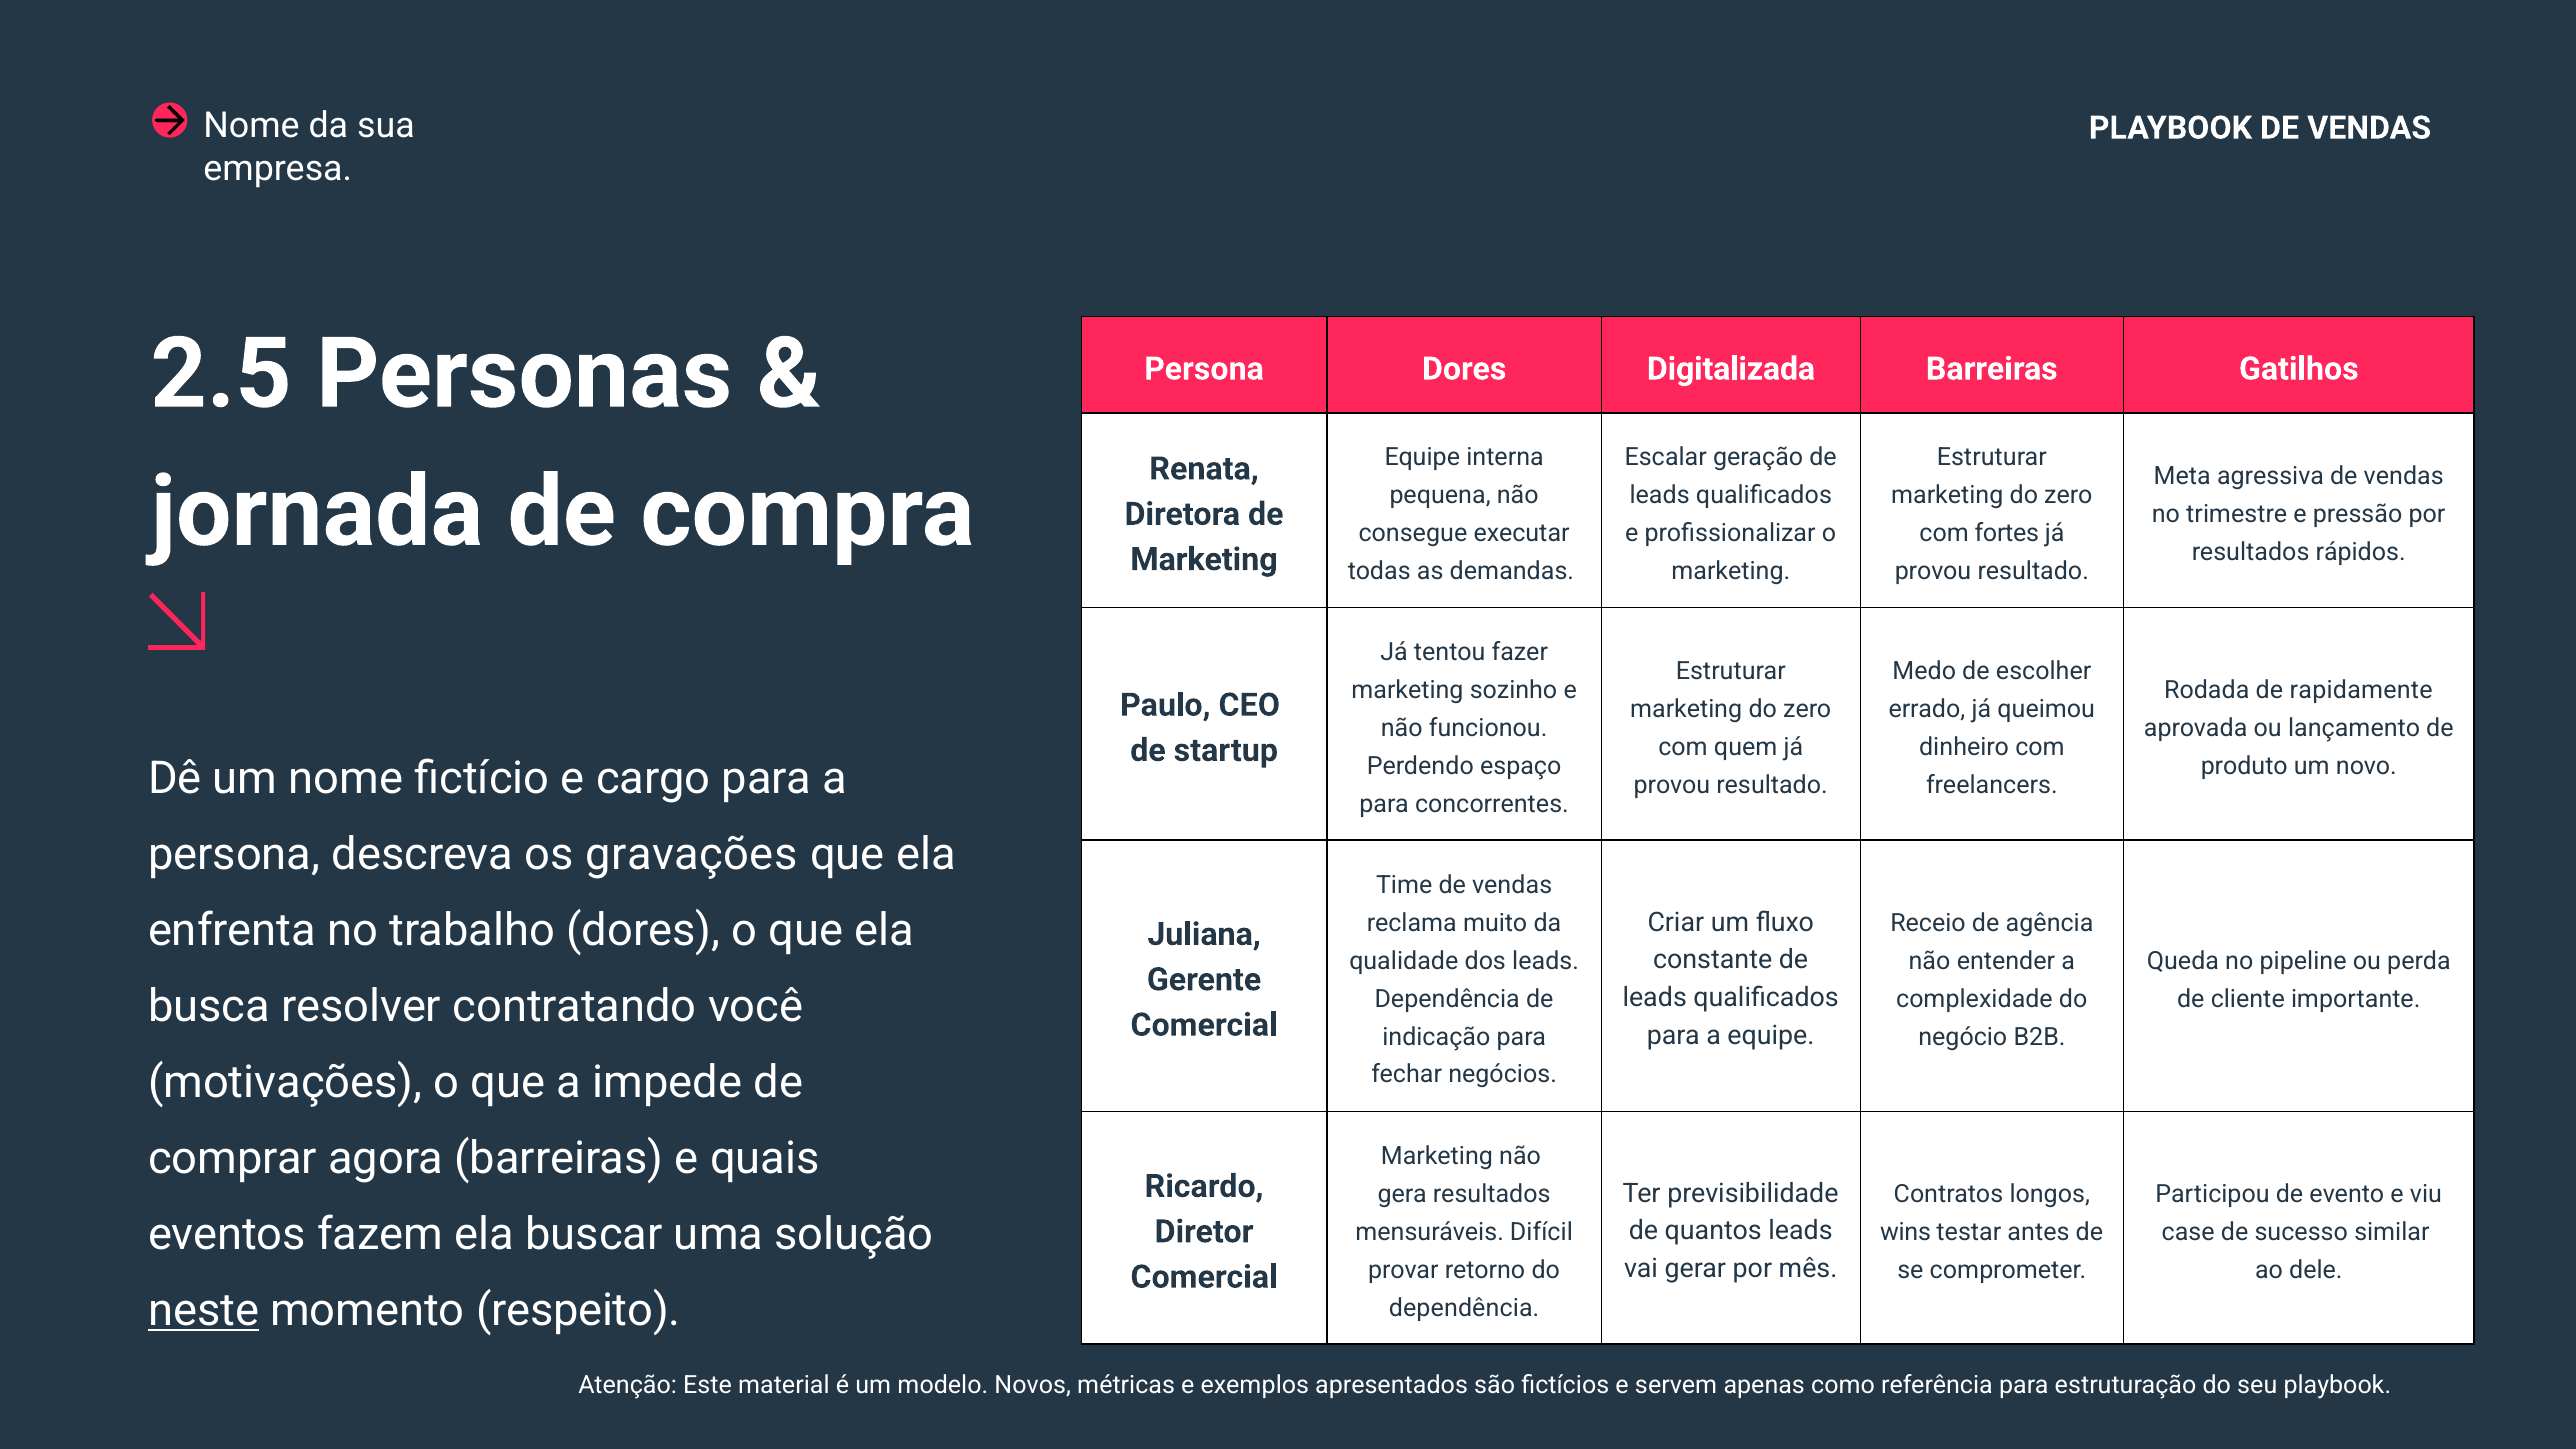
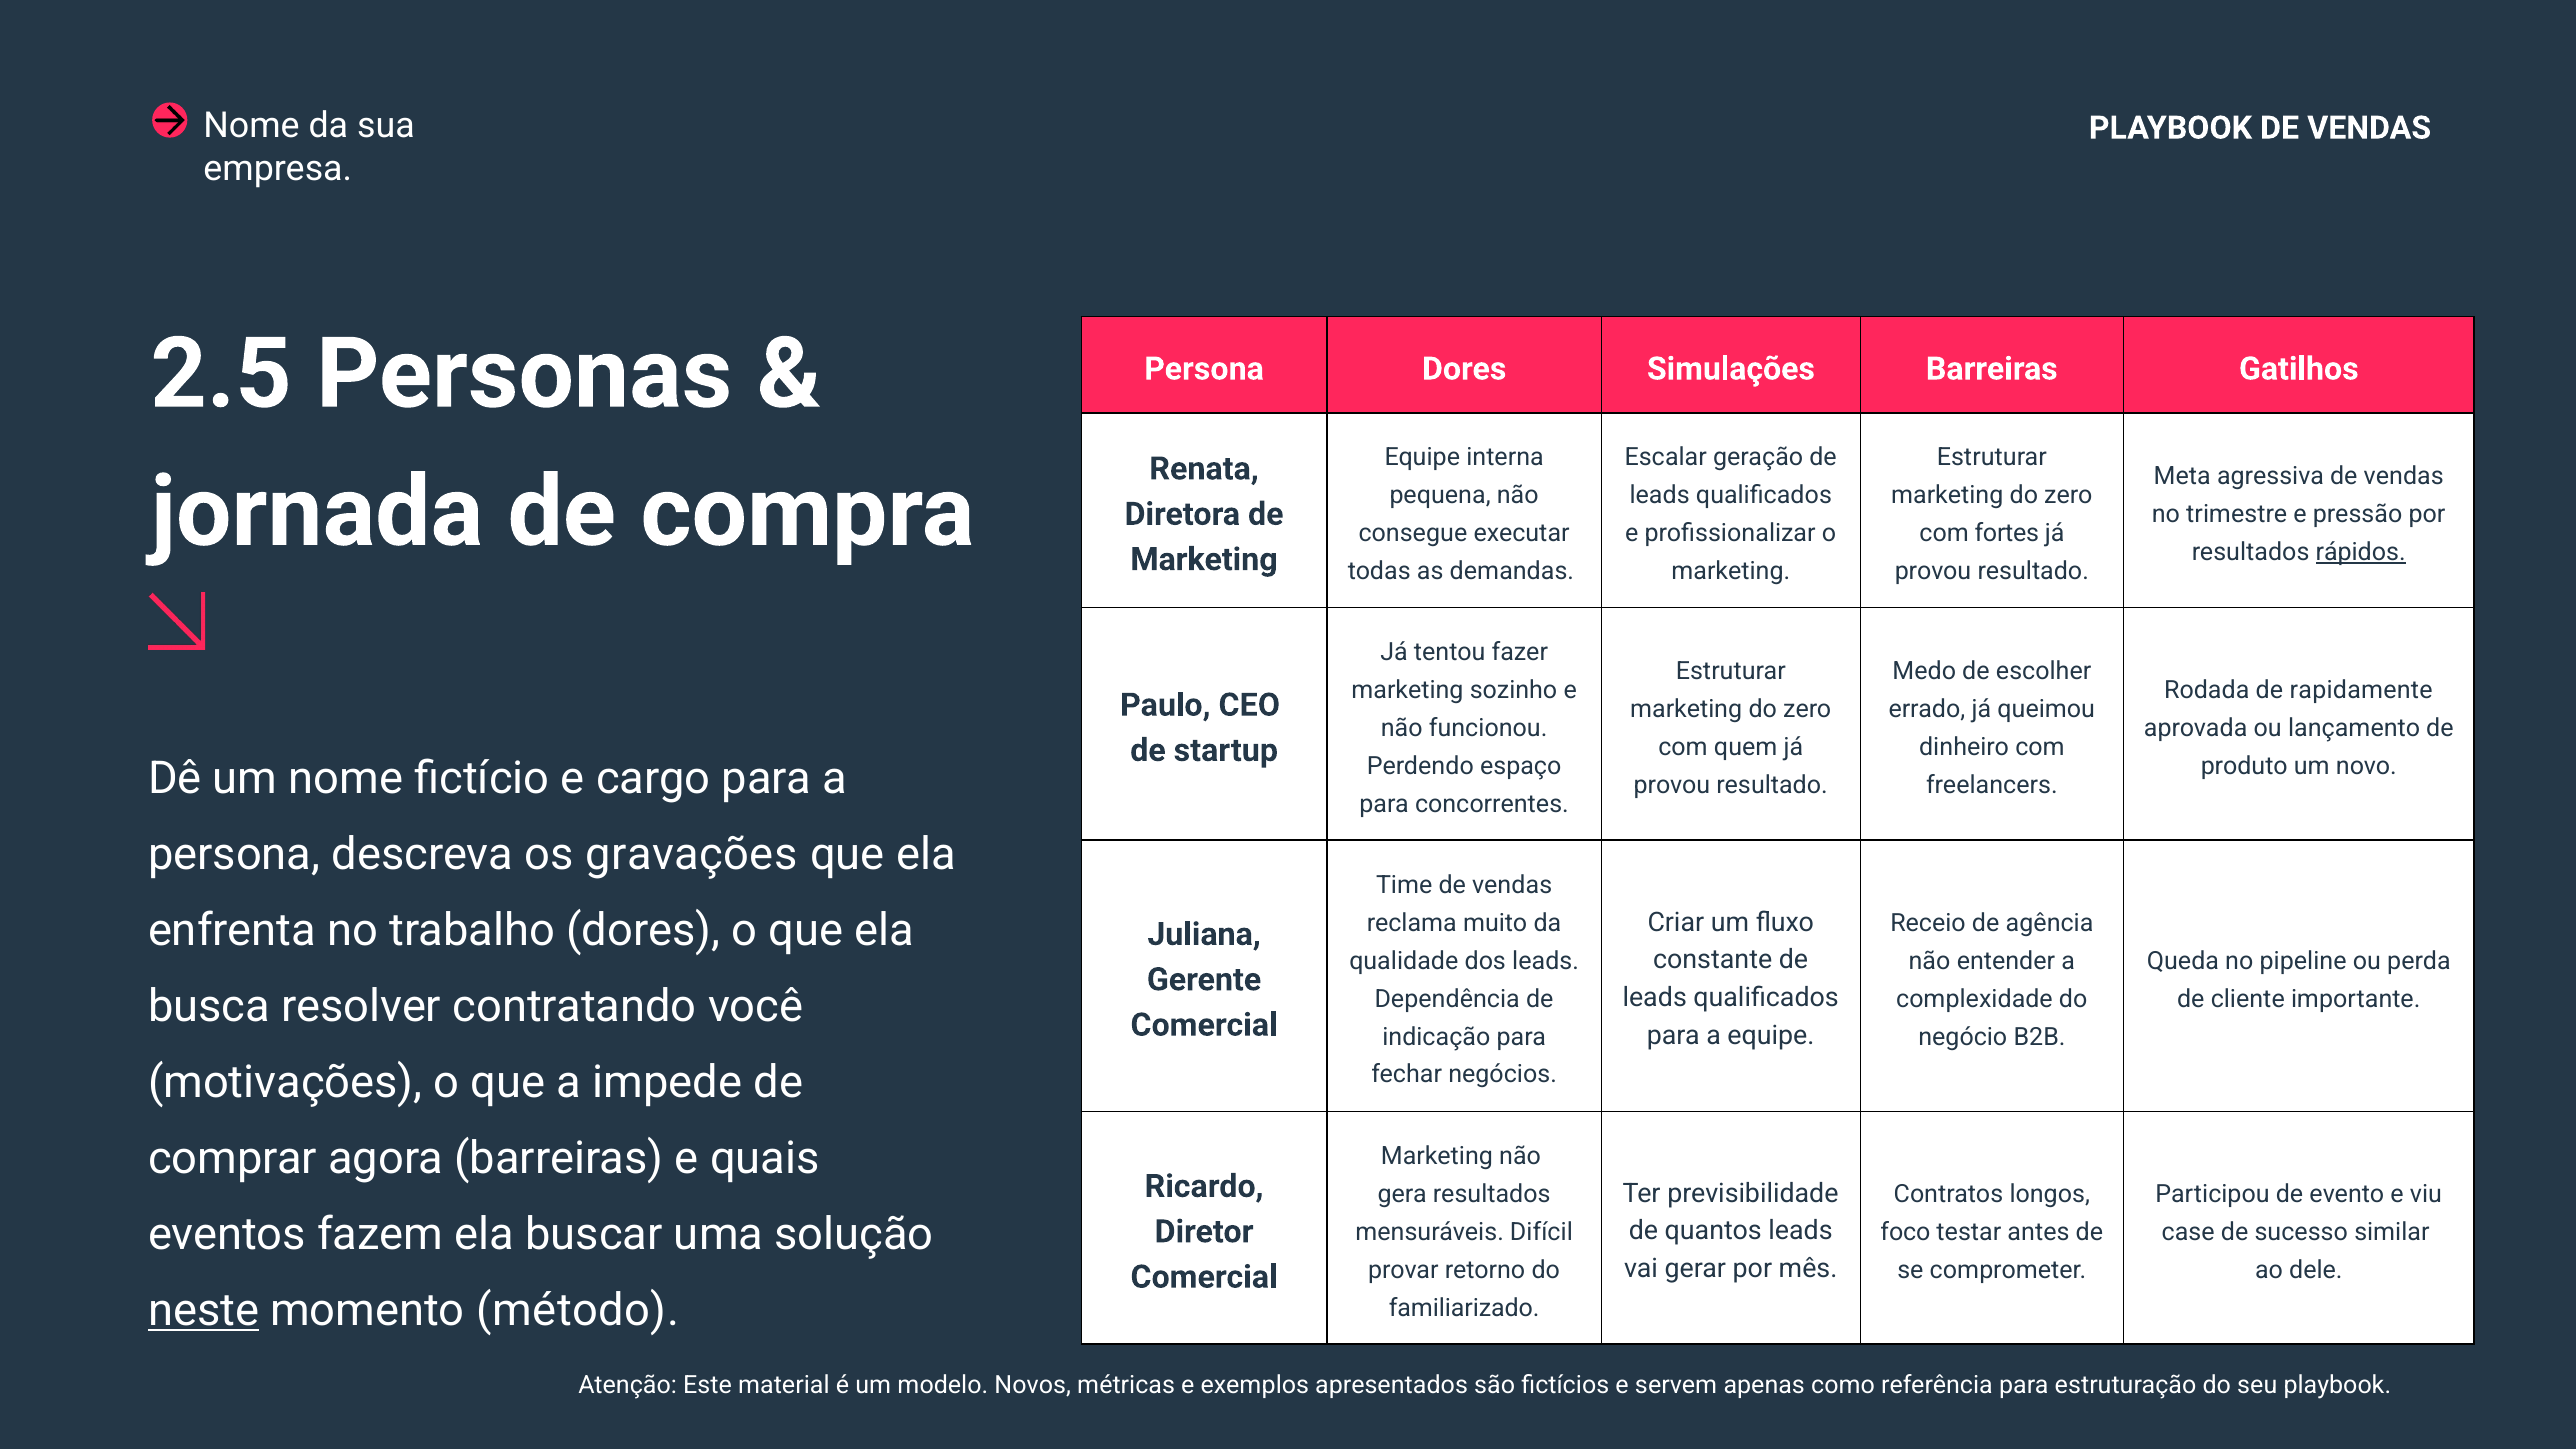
Digitalizada: Digitalizada -> Simulações (1731, 369)
rápidos underline: none -> present (2361, 552)
wins: wins -> foco (1905, 1232)
respeito: respeito -> método (578, 1311)
dependência: dependência -> familiarizado (1464, 1308)
